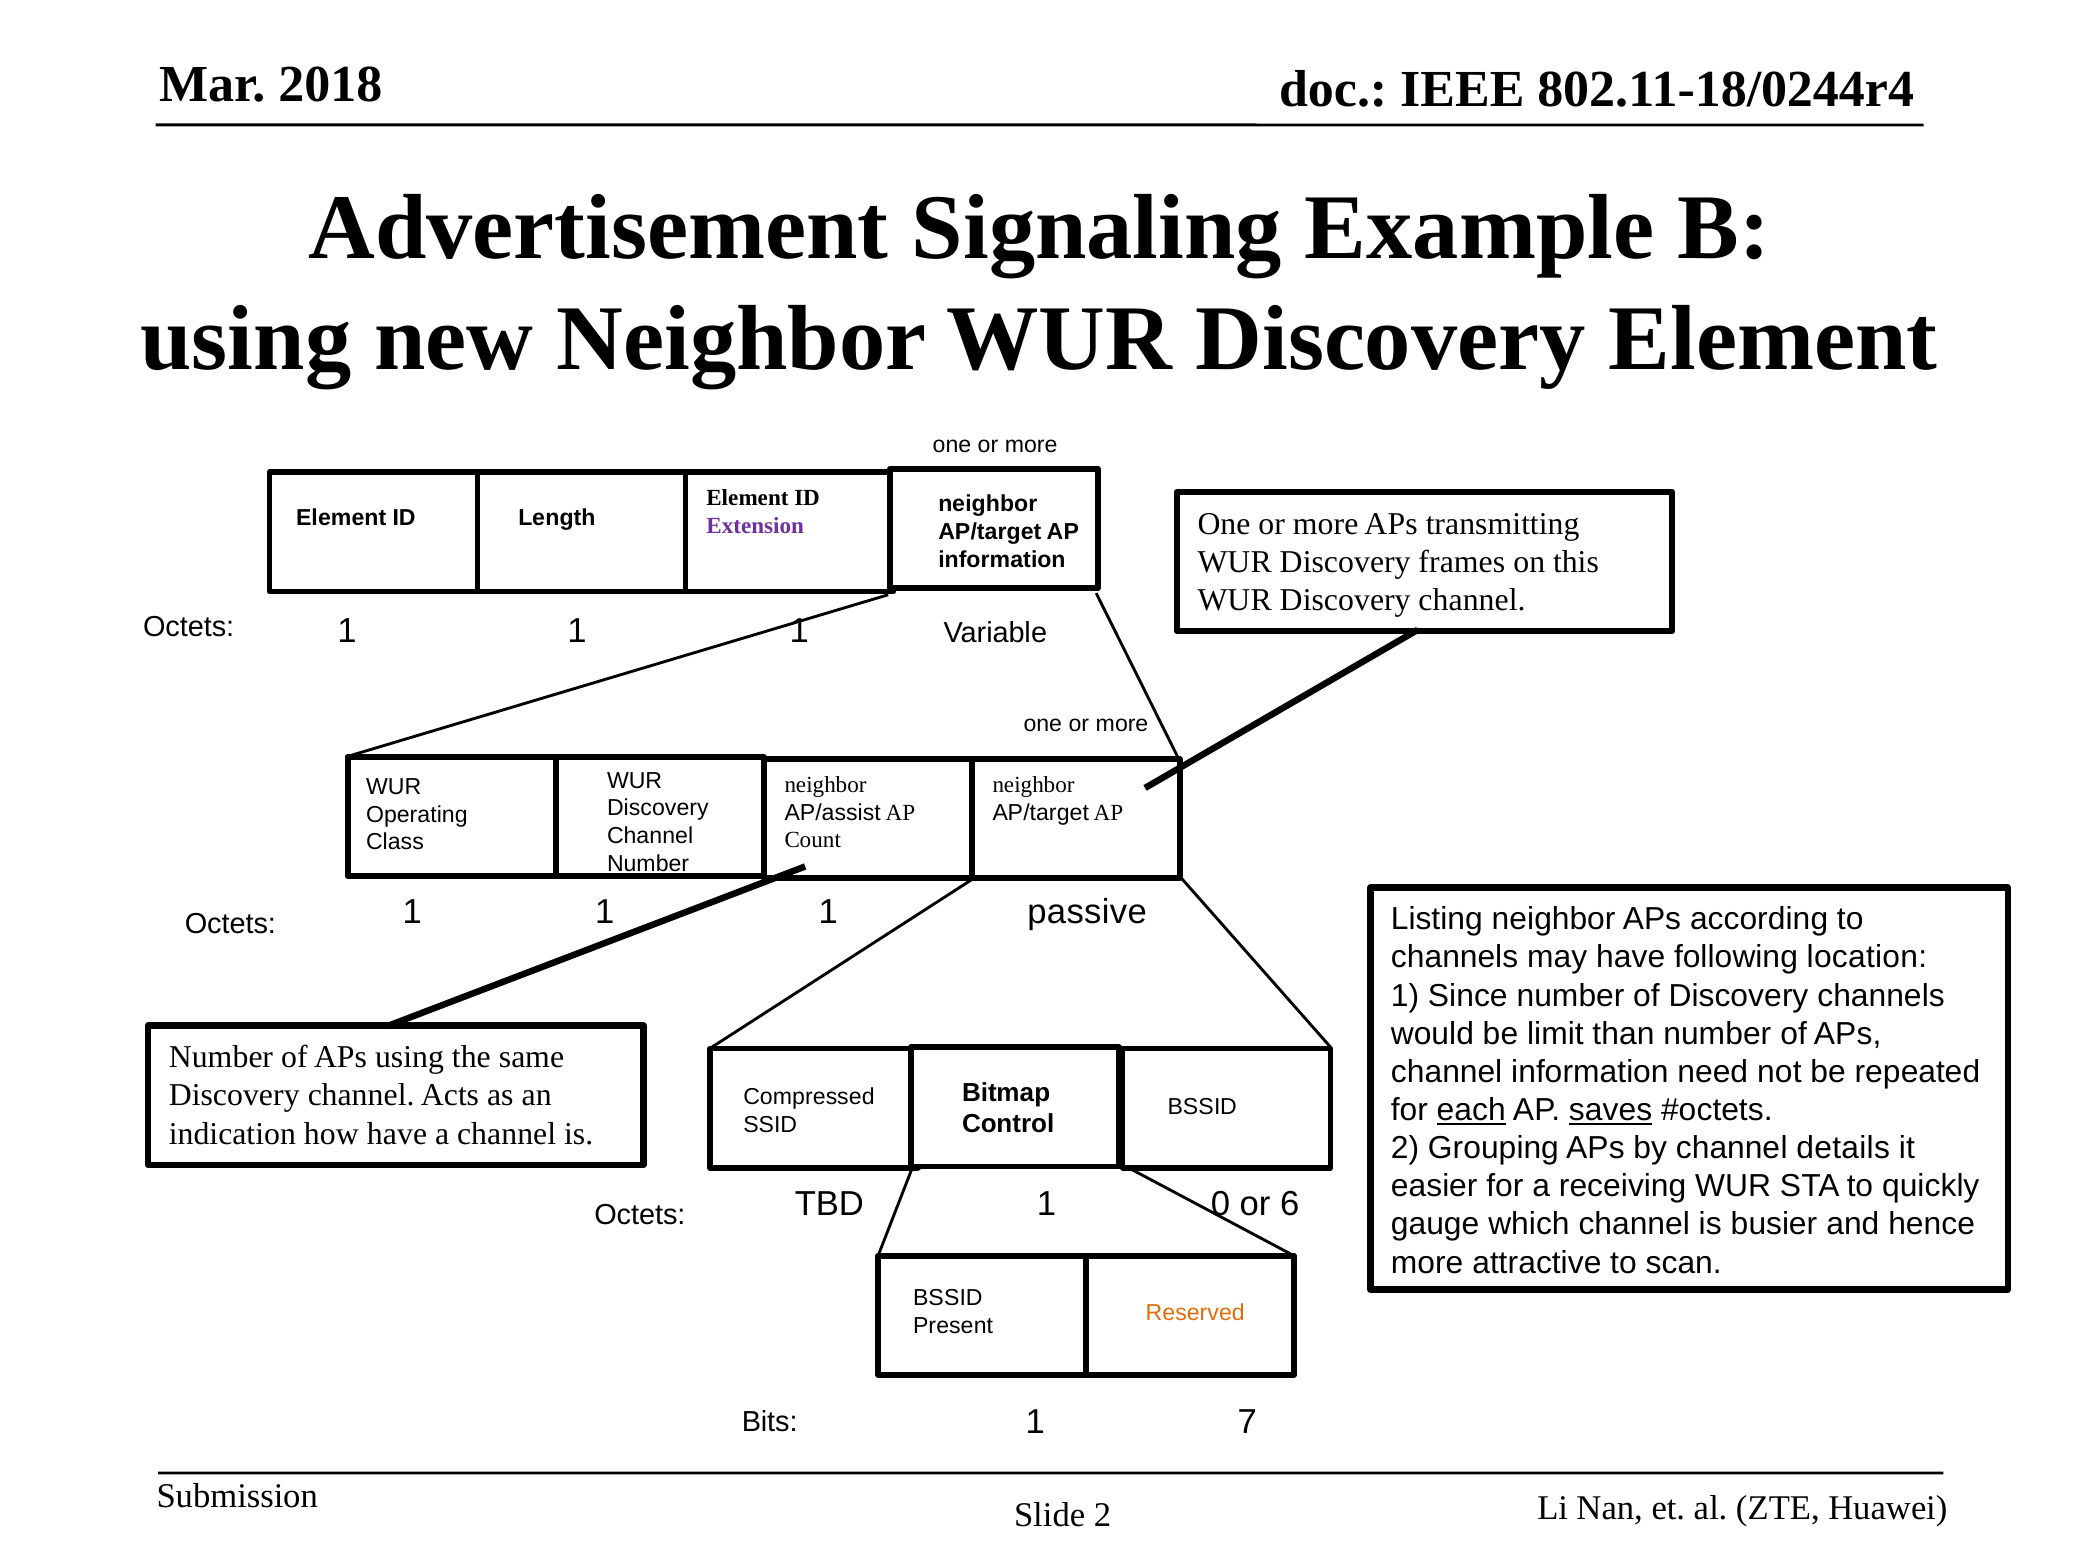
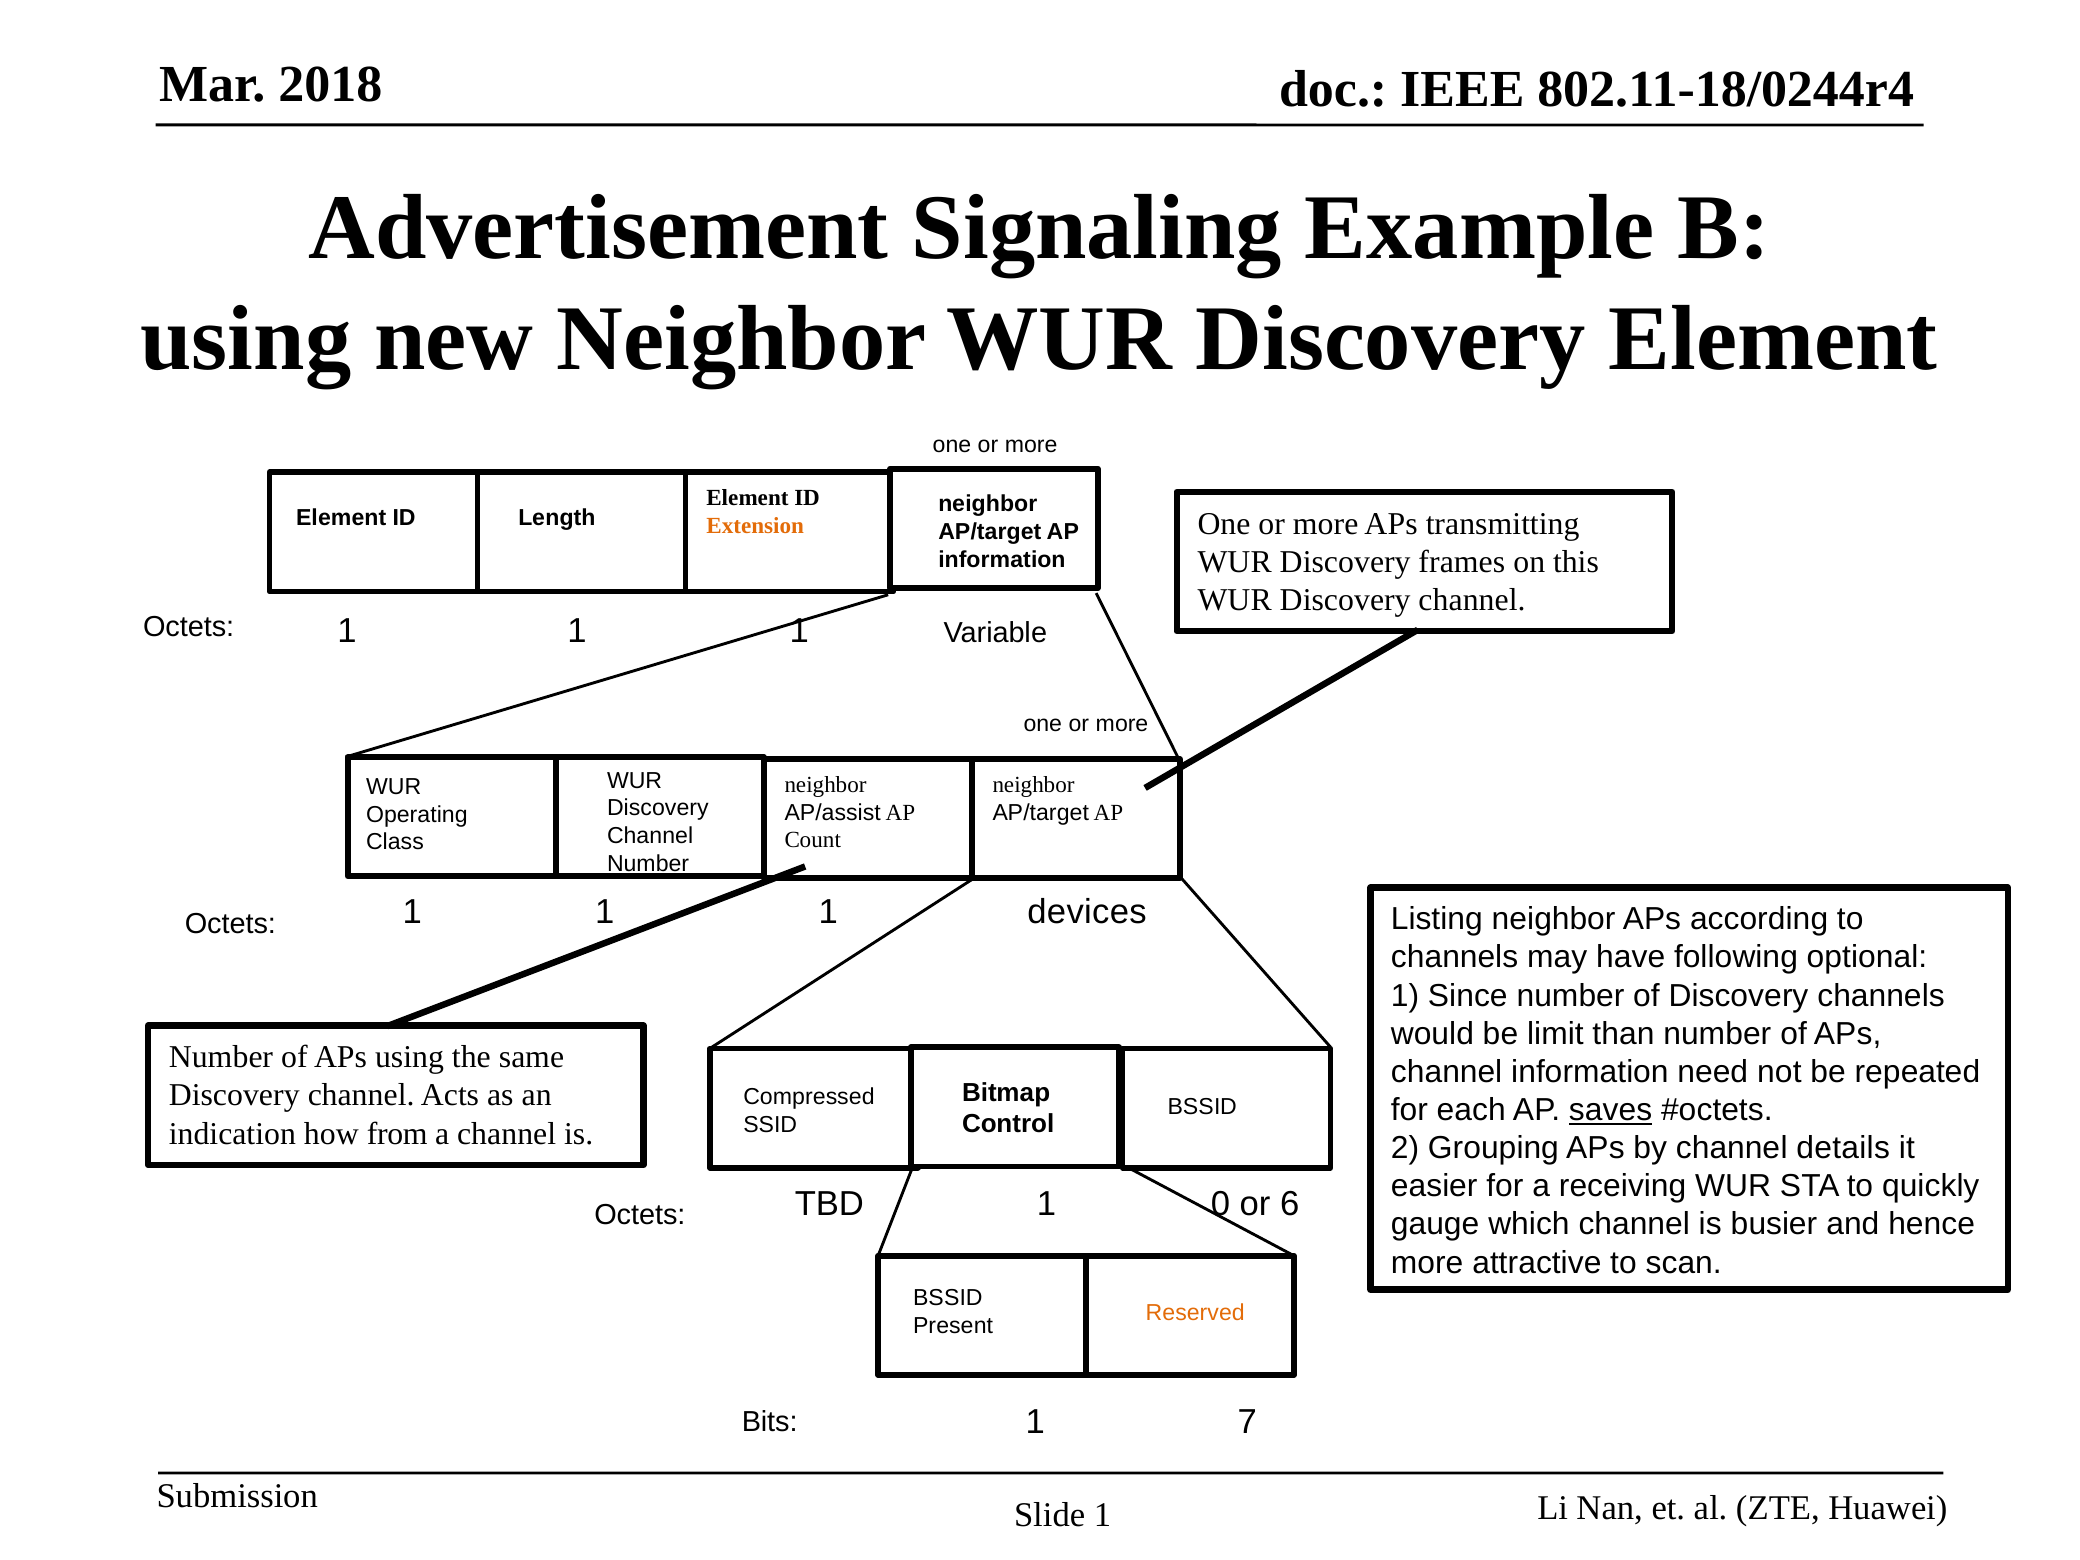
Extension colour: purple -> orange (755, 526)
passive: passive -> devices (1087, 912)
location: location -> optional (1867, 957)
each underline: present -> none (1471, 1110)
how have: have -> from (397, 1134)
Slide 2: 2 -> 1 (1103, 1515)
